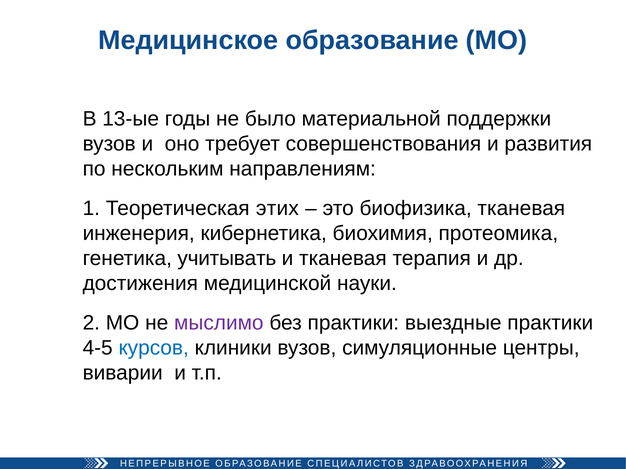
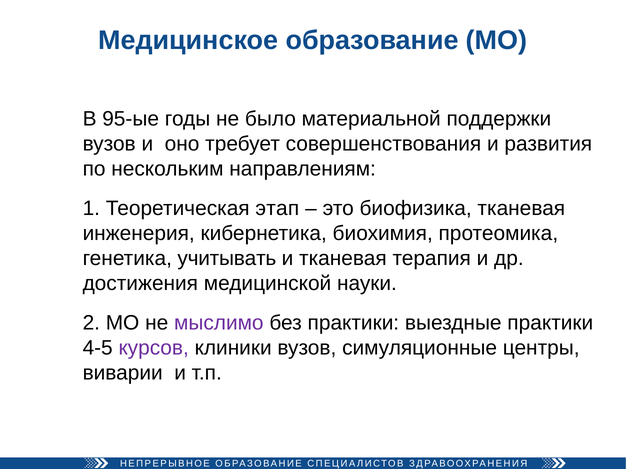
13-ые: 13-ые -> 95-ые (131, 119)
этих: этих -> этап (277, 208)
курсов colour: blue -> purple (154, 348)
